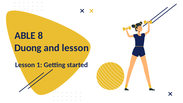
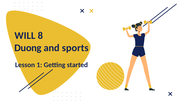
ABLE: ABLE -> WILL (25, 36)
and lesson: lesson -> sports (75, 48)
